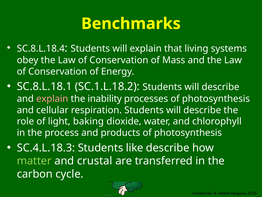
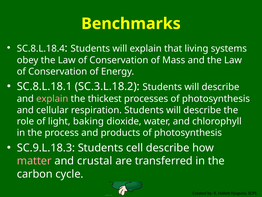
SC.1.L.18.2: SC.1.L.18.2 -> SC.3.L.18.2 (107, 86)
inability: inability -> thickest (105, 98)
SC.4.L.18.3: SC.4.L.18.3 -> SC.9.L.18.3 (46, 147)
like: like -> cell (135, 147)
matter colour: light green -> pink (34, 161)
